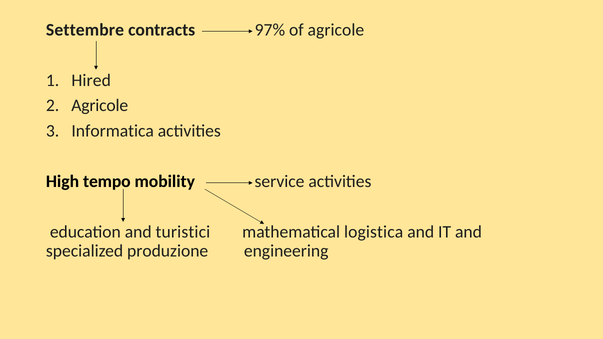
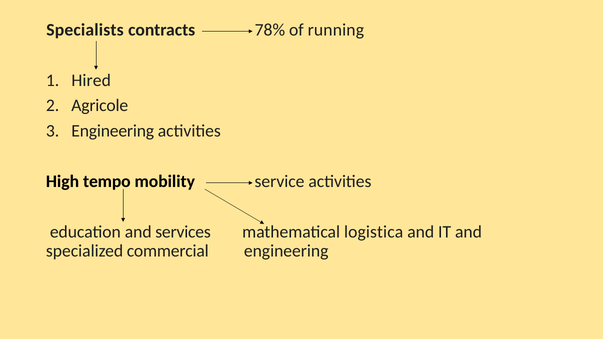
Settembre: Settembre -> Specialists (85, 30)
97%: 97% -> 78% (270, 30)
of agricole: agricole -> running (336, 30)
Informatica: Informatica -> Engineering (113, 131)
turistici: turistici -> services (183, 232)
produzione: produzione -> commercial (168, 251)
